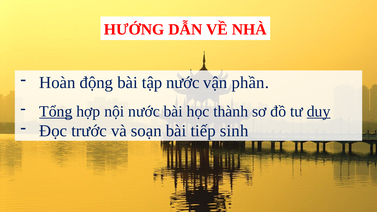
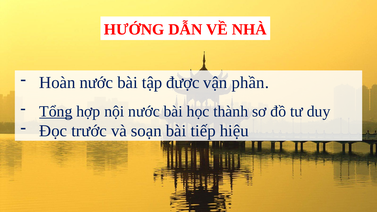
Hoàn động: động -> nước (96, 83)
tập nước: nước -> được (183, 83)
duy underline: present -> none (319, 111)
sinh: sinh -> hiệu (234, 131)
